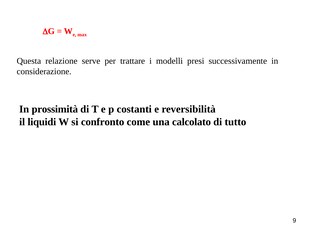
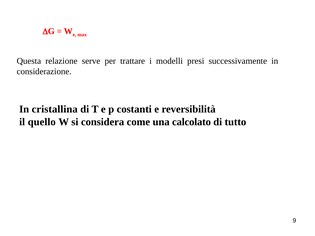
prossimità: prossimità -> cristallina (55, 109)
liquidi: liquidi -> quello (42, 122)
confronto: confronto -> considera (103, 122)
